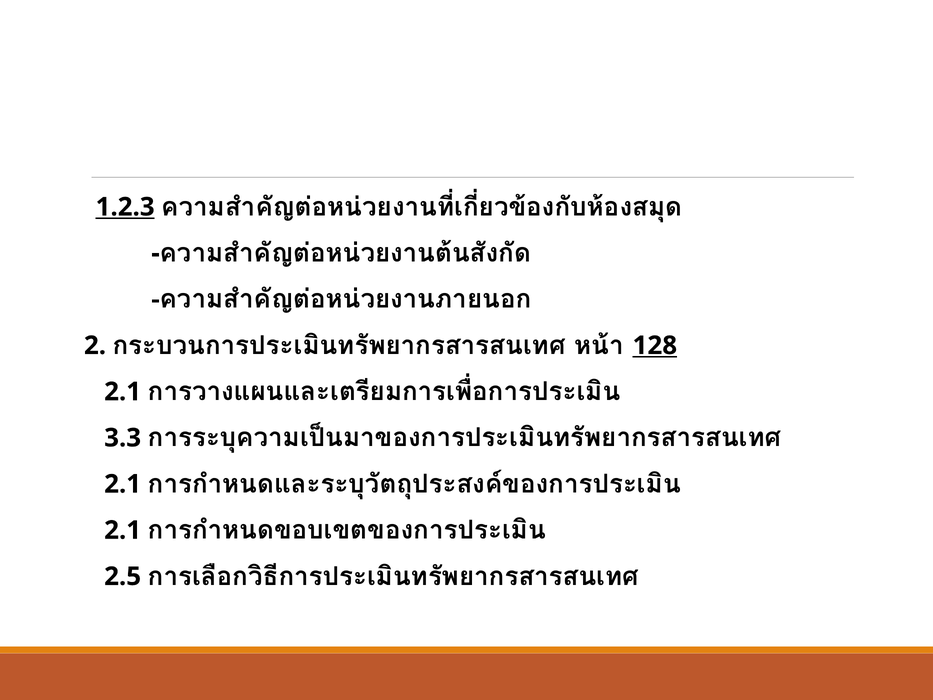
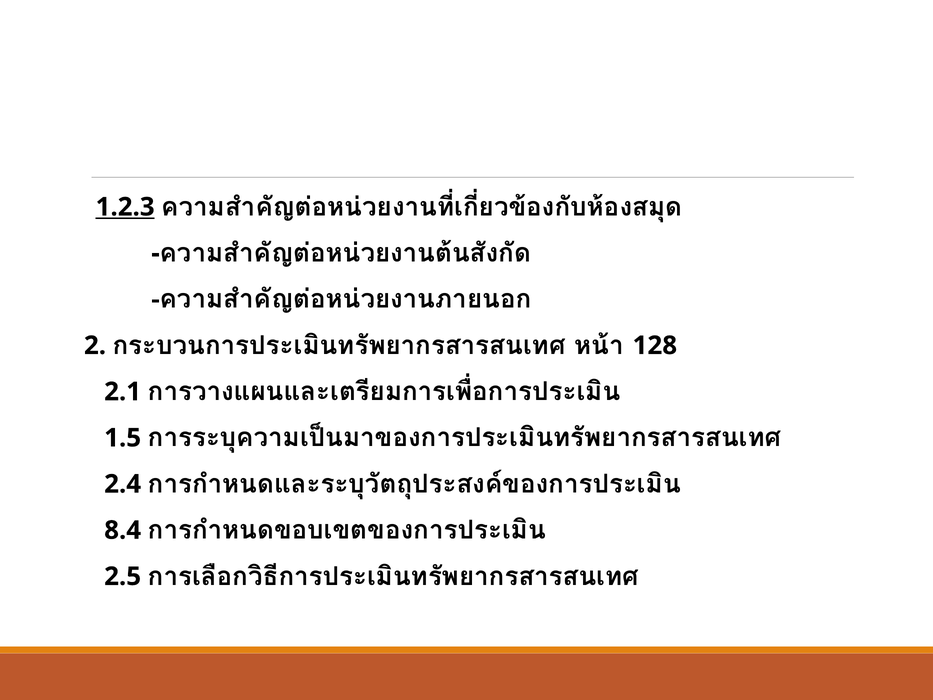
128 underline: present -> none (655, 345)
3.3: 3.3 -> 1.5 (123, 438)
2.1: 2.1 -> 2.4 (123, 484)
2.1: 2.1 -> 8.4 (123, 530)
